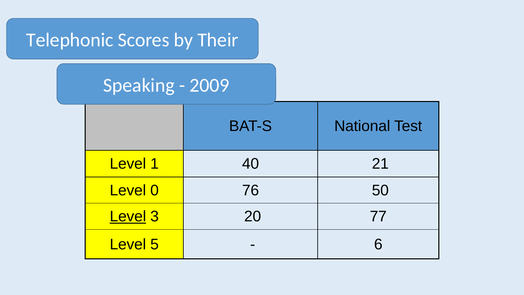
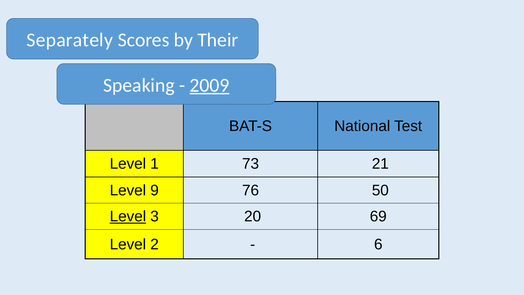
Telephonic: Telephonic -> Separately (70, 40)
2009 underline: none -> present (209, 85)
40: 40 -> 73 (251, 164)
0: 0 -> 9 (155, 190)
77: 77 -> 69 (378, 216)
5: 5 -> 2 (155, 244)
